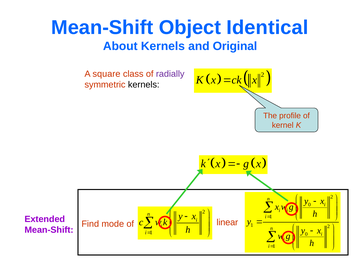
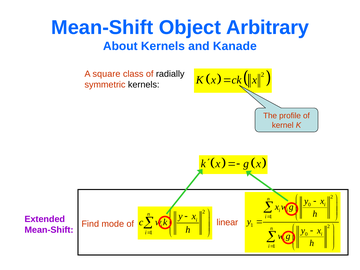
Identical: Identical -> Arbitrary (268, 28)
Original: Original -> Kanade (235, 46)
radially colour: purple -> black (170, 74)
